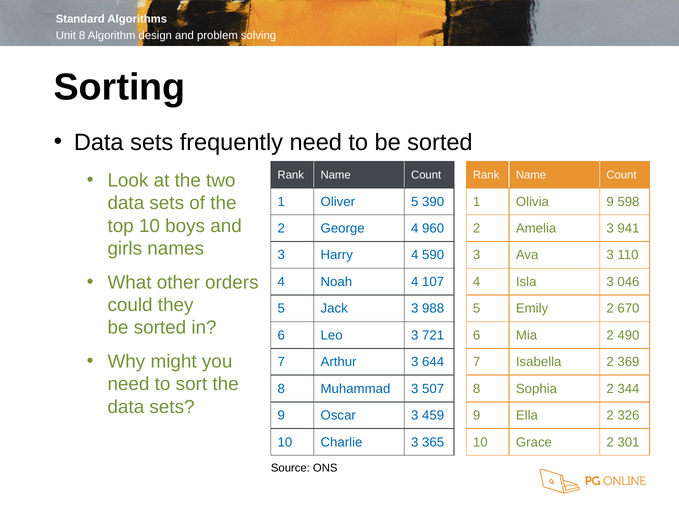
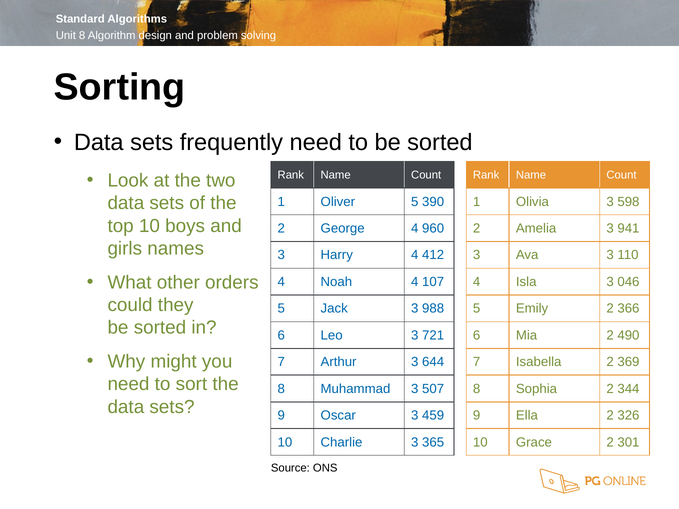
Olivia 9: 9 -> 3 (610, 202)
590: 590 -> 412 (433, 255)
670: 670 -> 366 (628, 309)
